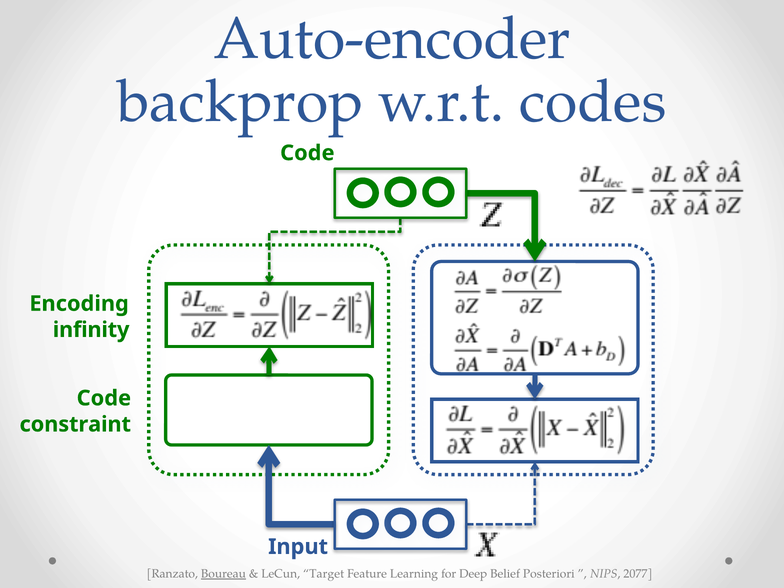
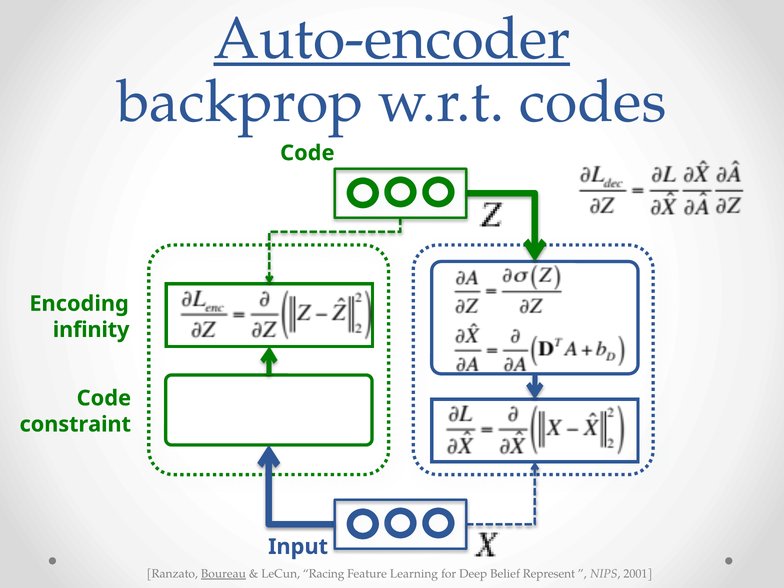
Auto-encoder underline: none -> present (392, 39)
Target: Target -> Racing (324, 574)
Posteriori: Posteriori -> Represent (549, 574)
2077: 2077 -> 2001 (638, 574)
